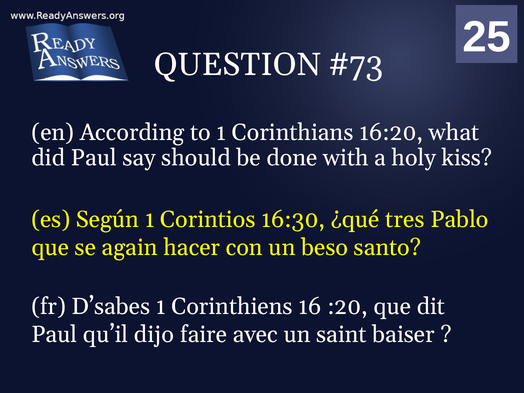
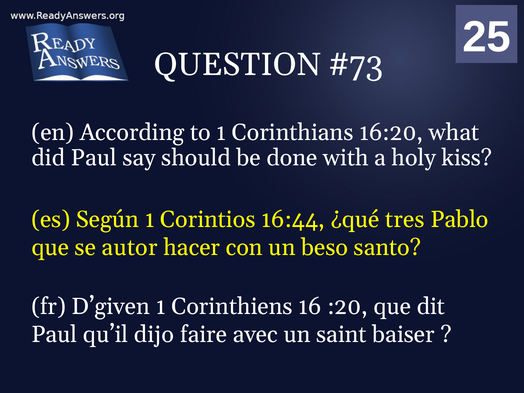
16:30: 16:30 -> 16:44 (293, 219)
again: again -> autor (130, 247)
D’sabes: D’sabes -> D’given (111, 306)
